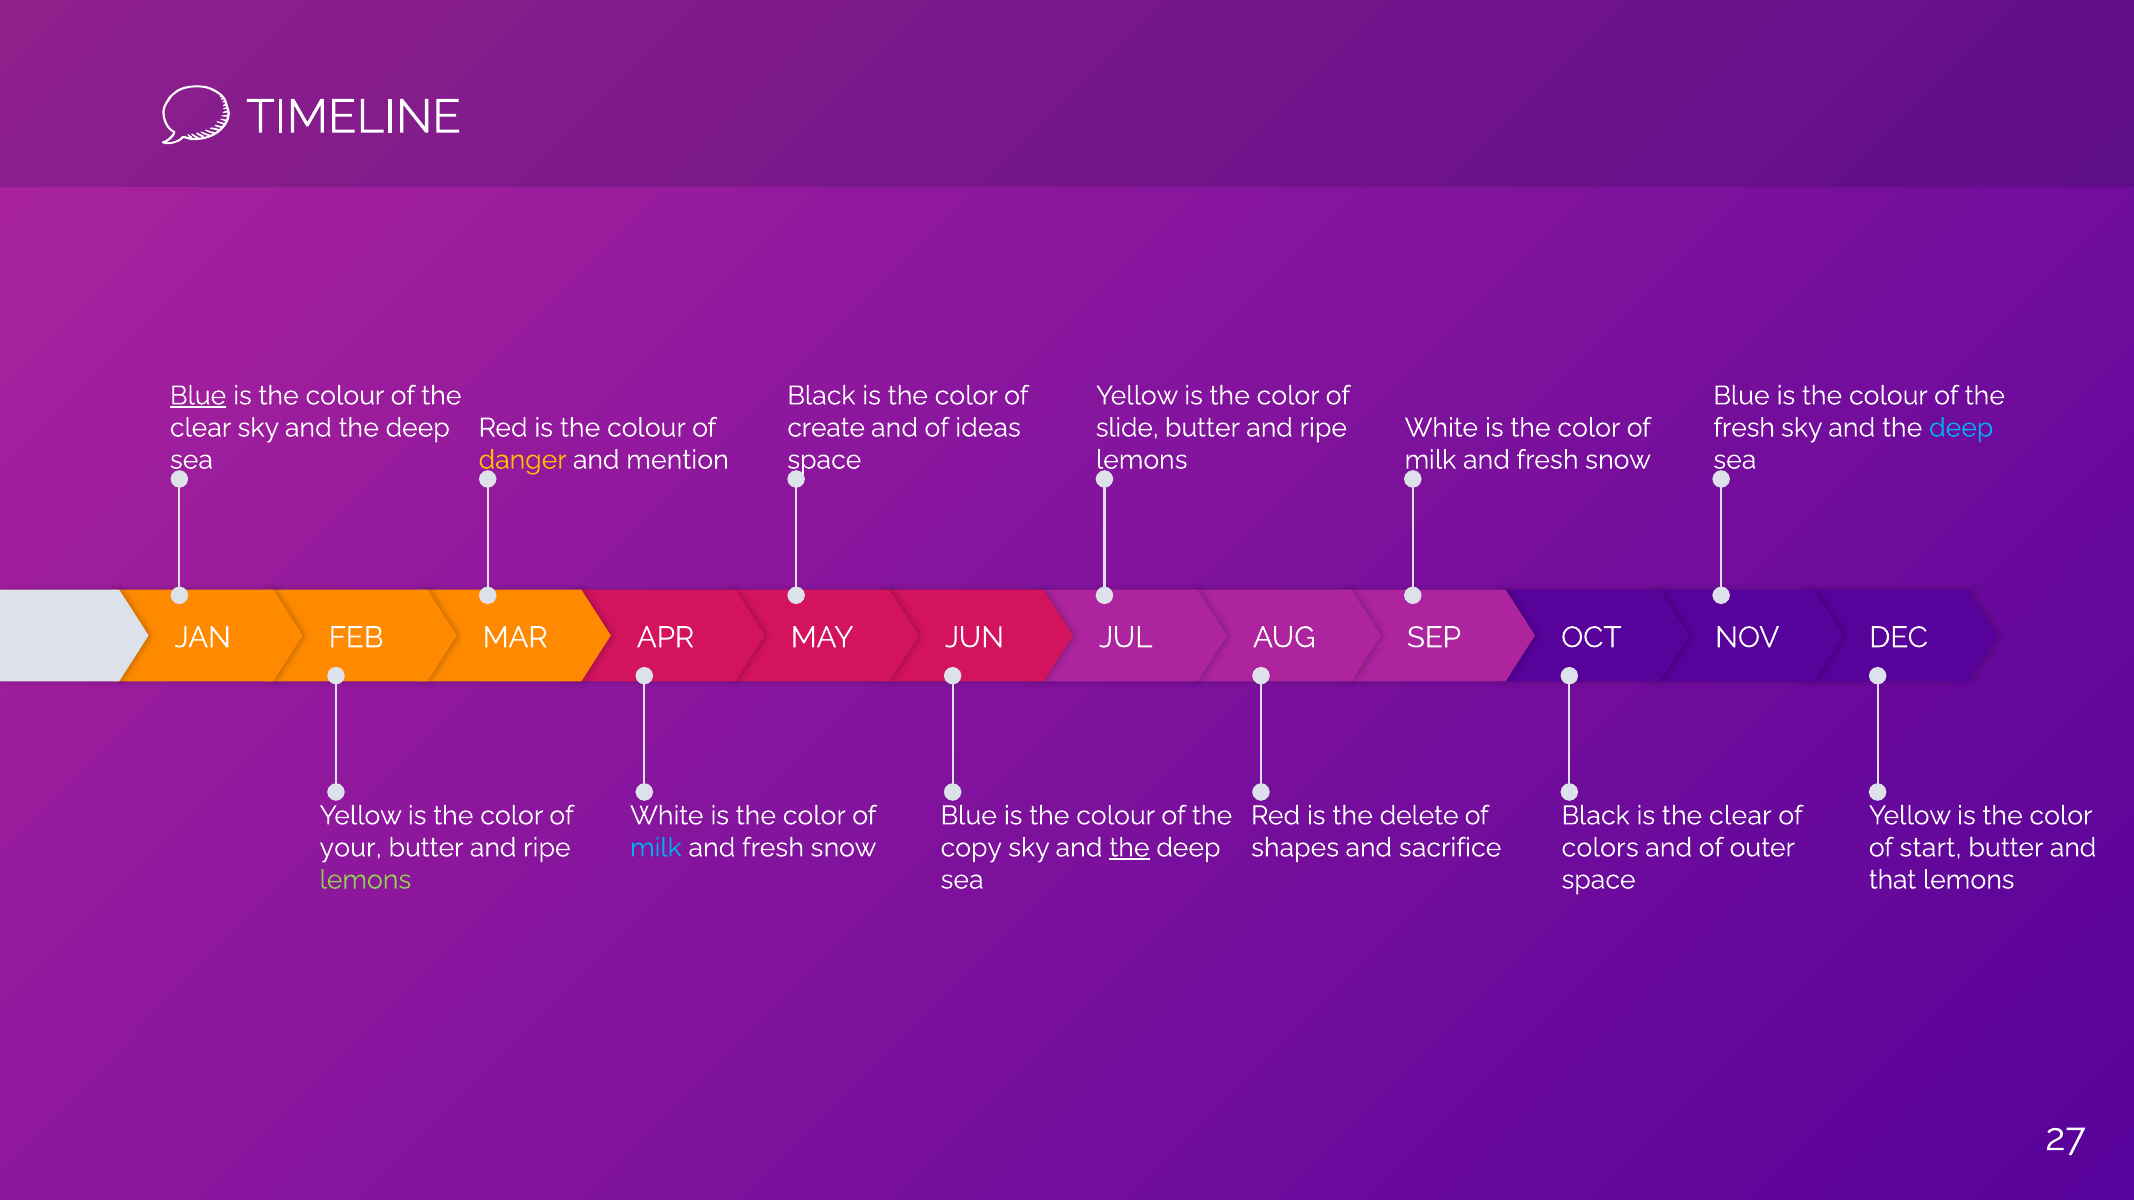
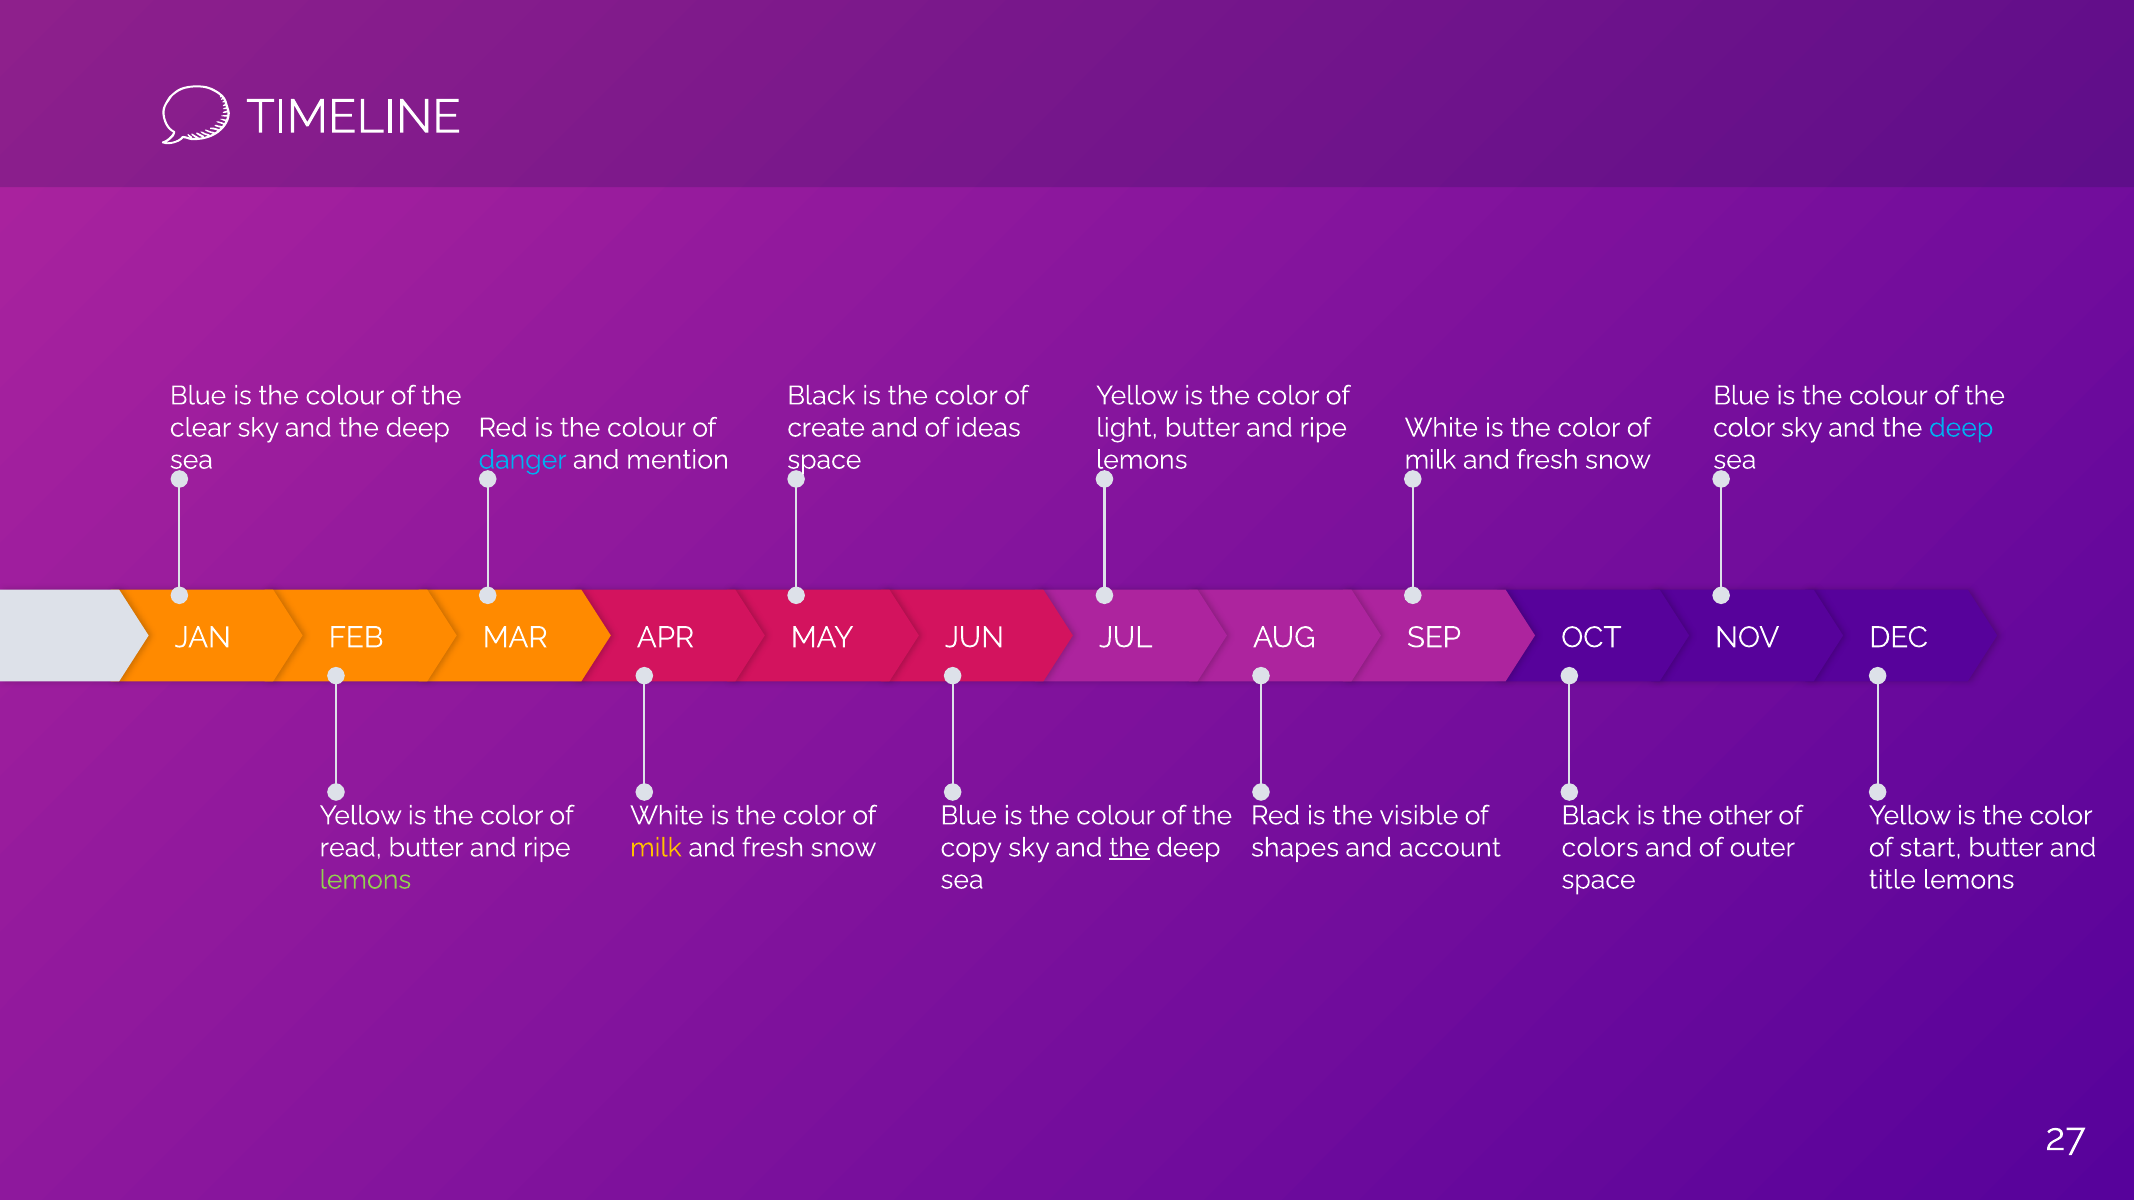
Blue underline: present -> none (198, 396)
slide: slide -> light (1127, 428)
fresh: fresh -> color (1744, 428)
danger colour: yellow -> light blue (523, 460)
delete: delete -> visible (1419, 816)
is the clear: clear -> other (1741, 816)
your: your -> read (351, 848)
milk colour: light blue -> yellow (656, 848)
sacrifice: sacrifice -> account (1450, 848)
that: that -> title (1892, 880)
